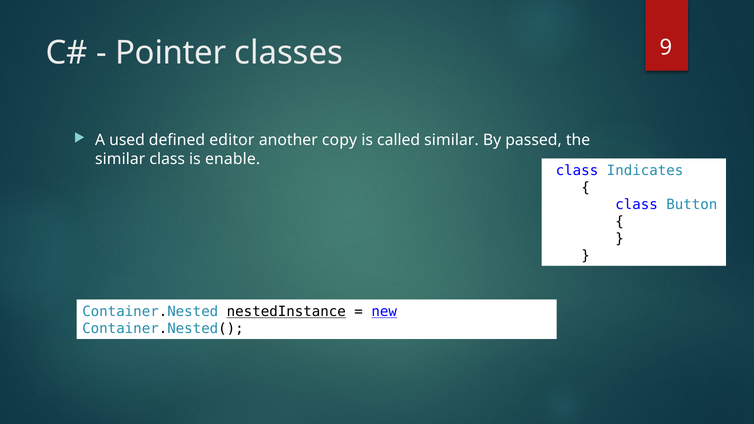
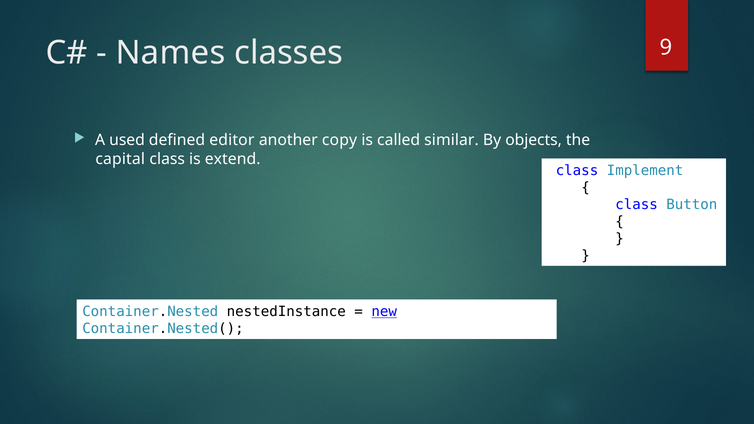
Pointer: Pointer -> Names (170, 53)
passed: passed -> objects (534, 140)
similar: similar -> capital (120, 159)
enable: enable -> extend (233, 159)
Indicates: Indicates -> Implement (645, 171)
nestedInstance underline: present -> none (286, 312)
